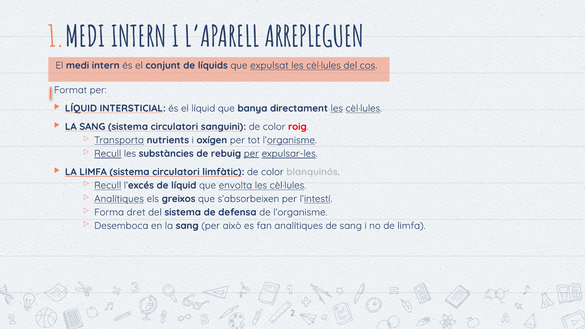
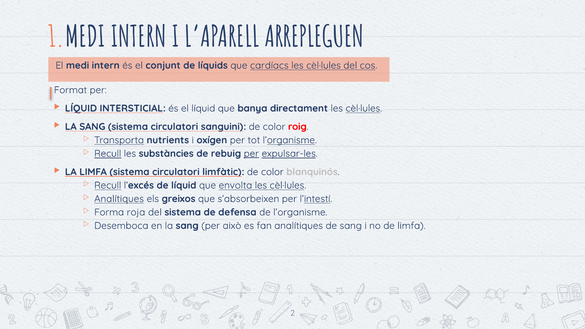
expulsat: expulsat -> cardíacs (269, 65)
les underline: present -> none (337, 108)
dret: dret -> roja (136, 212)
